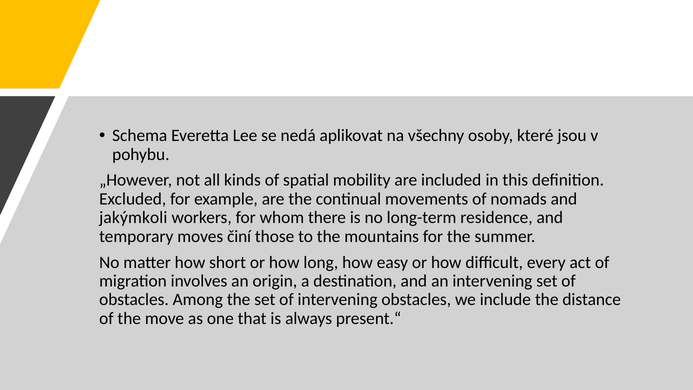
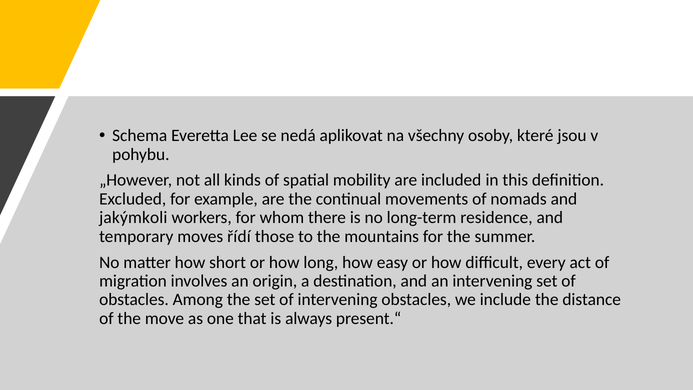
činí: činí -> řídí (239, 236)
